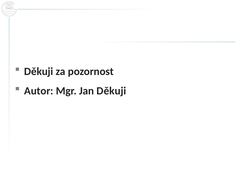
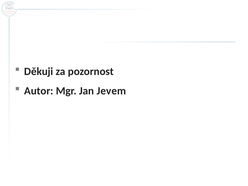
Jan Děkuji: Děkuji -> Jevem (111, 91)
